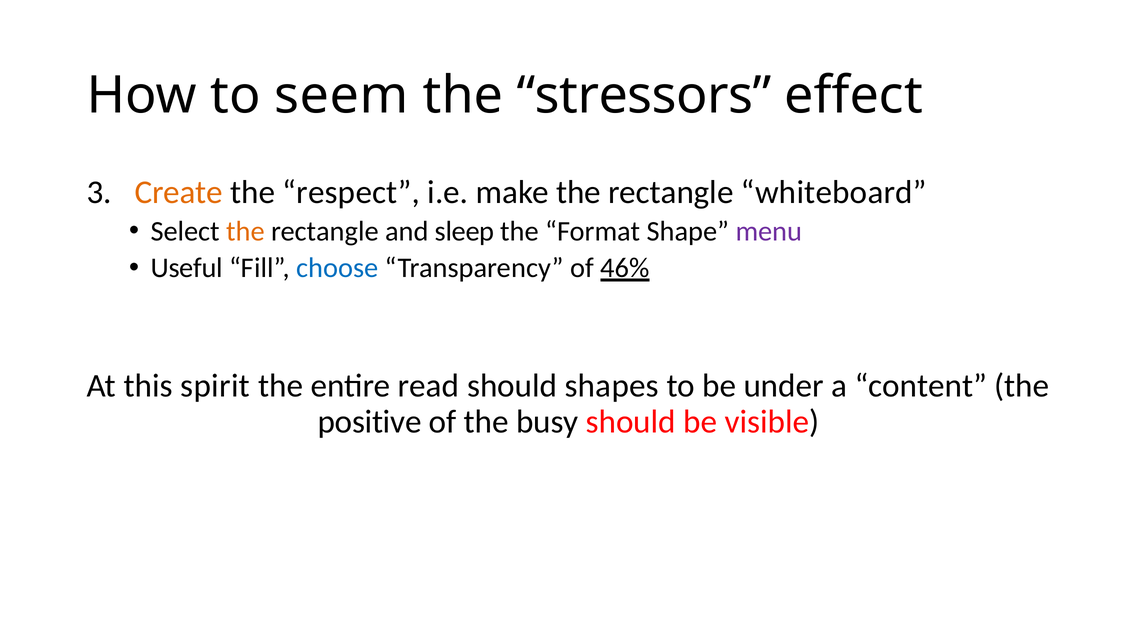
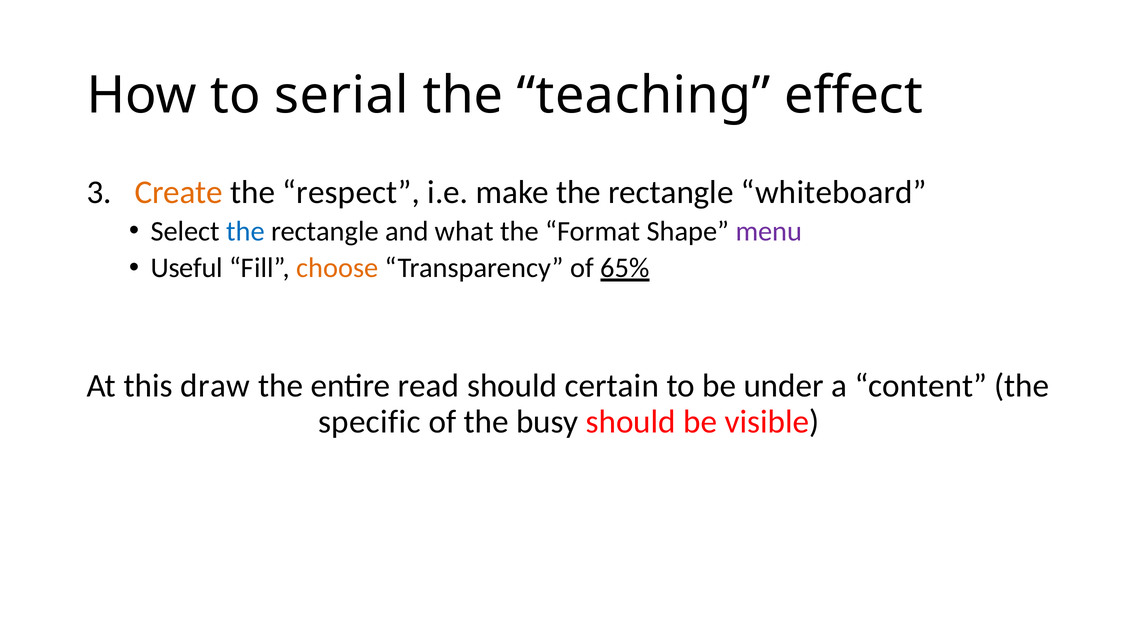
seem: seem -> serial (341, 96)
stressors: stressors -> teaching (644, 96)
the colour: orange -> blue (246, 231)
sleep: sleep -> what (464, 231)
choose colour: blue -> orange (337, 268)
46%: 46% -> 65% (625, 268)
spirit: spirit -> draw (215, 386)
shapes: shapes -> certain (612, 386)
positive: positive -> specific (369, 422)
